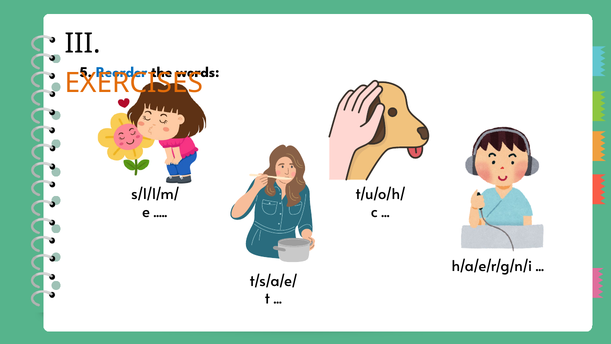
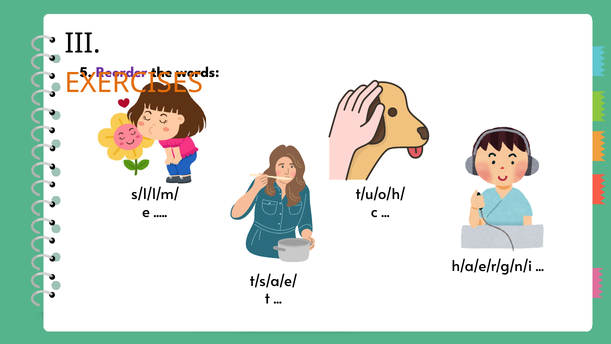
Reorder colour: blue -> purple (122, 72)
